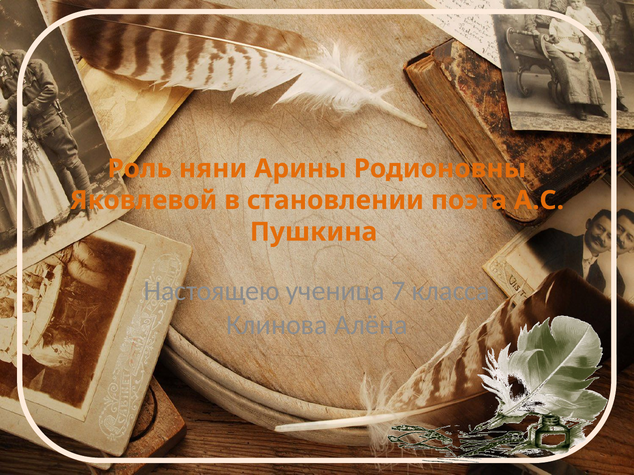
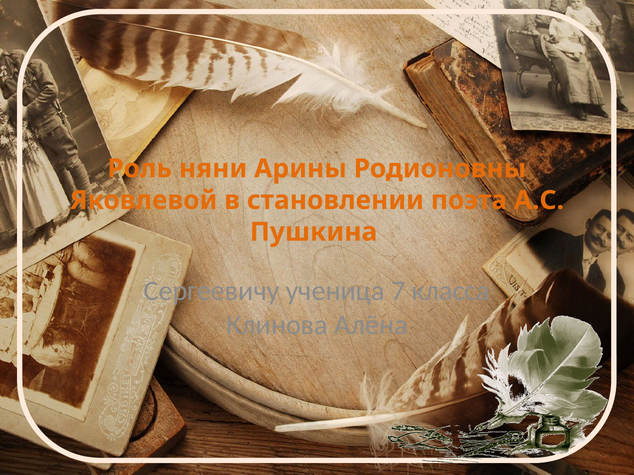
Настоящею: Настоящею -> Сергеевичу (212, 292)
